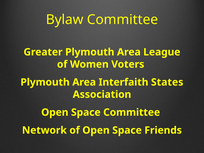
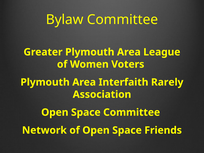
States: States -> Rarely (167, 82)
